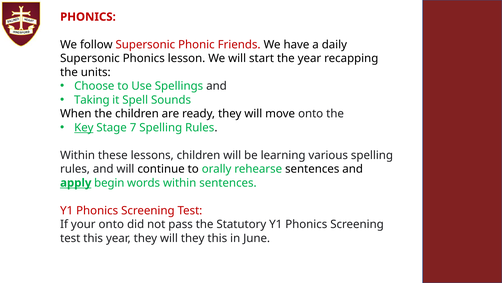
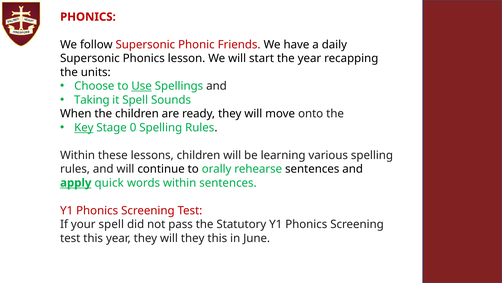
Use underline: none -> present (142, 86)
7: 7 -> 0 (133, 127)
begin: begin -> quick (109, 182)
your onto: onto -> spell (111, 224)
